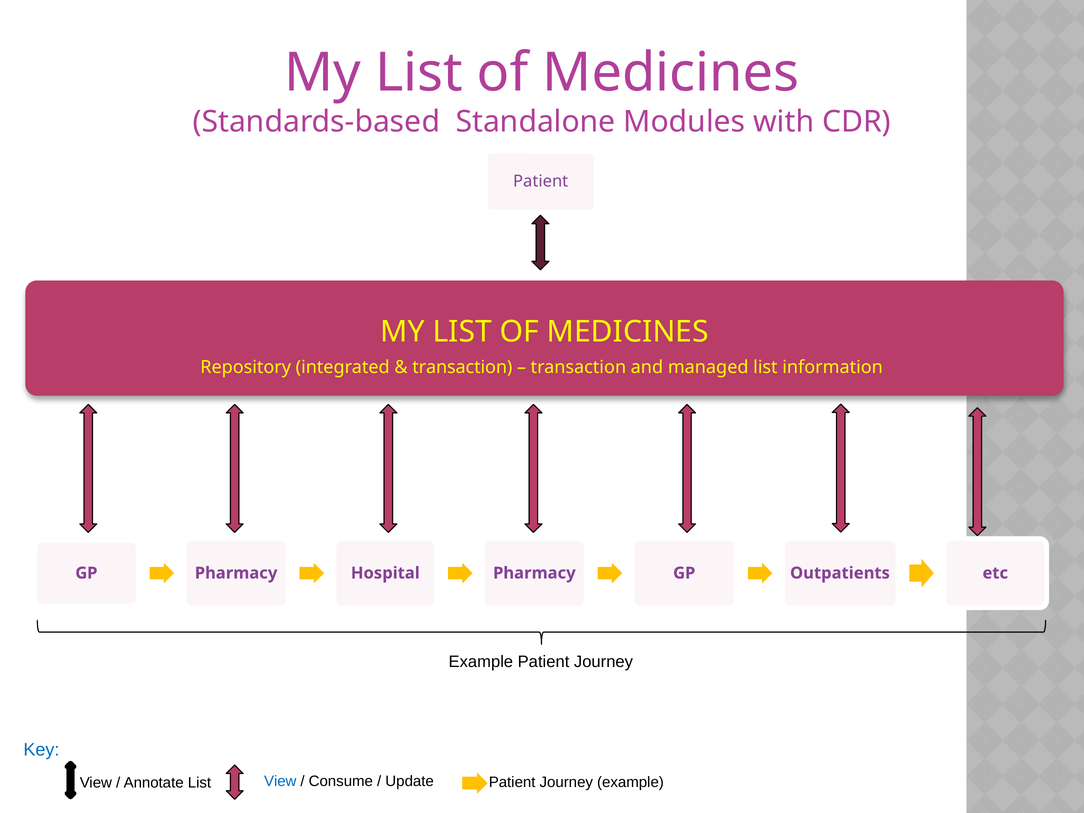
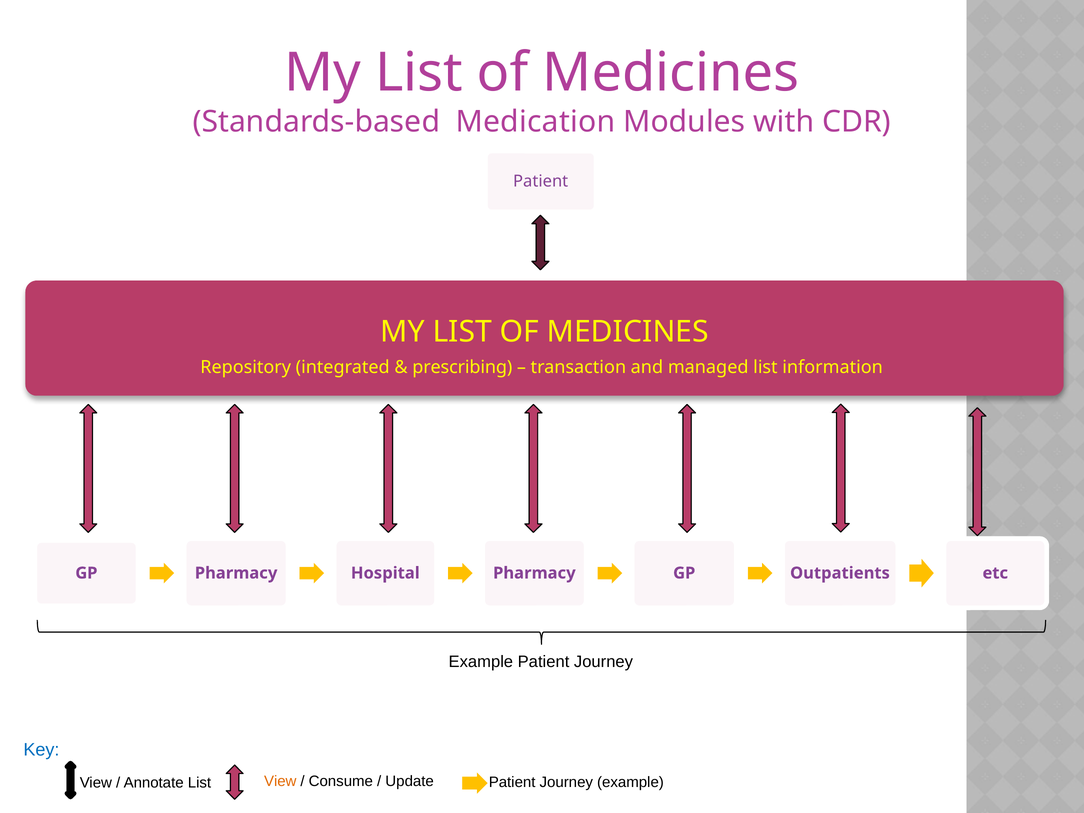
Standalone: Standalone -> Medication (535, 122)
transaction: transaction -> prescribing (462, 367)
View colour: blue -> orange (280, 782)
